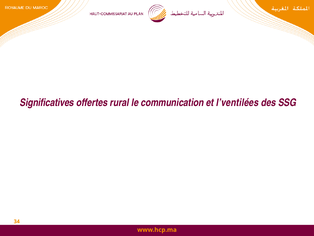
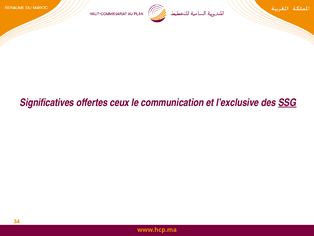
rural: rural -> ceux (120, 102)
l’ventilées: l’ventilées -> l’exclusive (237, 102)
SSG underline: none -> present (287, 102)
